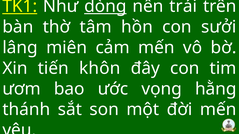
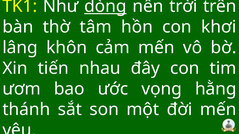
TK1 underline: present -> none (20, 6)
trái: trái -> trời (183, 6)
sưởi: sưởi -> khơi (219, 27)
miên: miên -> khôn (67, 48)
khôn: khôn -> nhau (100, 68)
